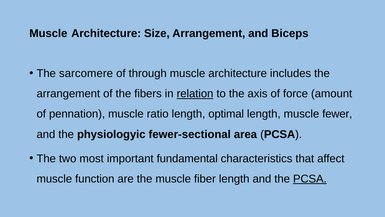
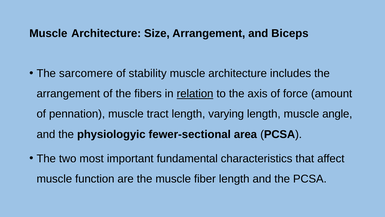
through: through -> stability (148, 73)
ratio: ratio -> tract (158, 114)
optimal: optimal -> varying (226, 114)
fewer: fewer -> angle (337, 114)
PCSA underline: present -> none (310, 178)
